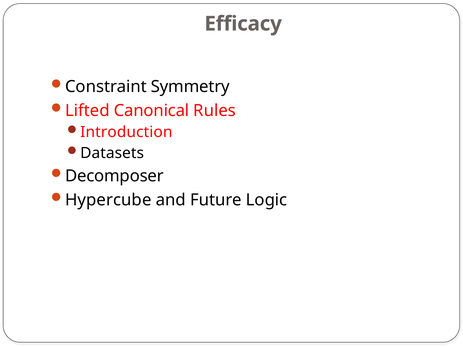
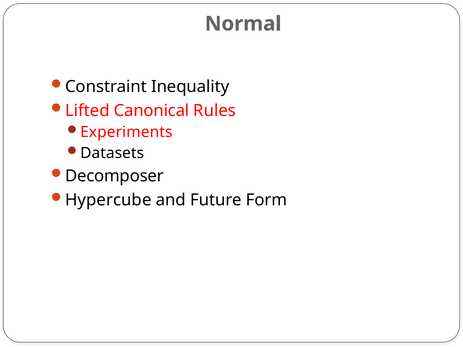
Efficacy: Efficacy -> Normal (243, 24)
Symmetry: Symmetry -> Inequality (190, 87)
Introduction: Introduction -> Experiments (126, 132)
Logic: Logic -> Form (267, 200)
